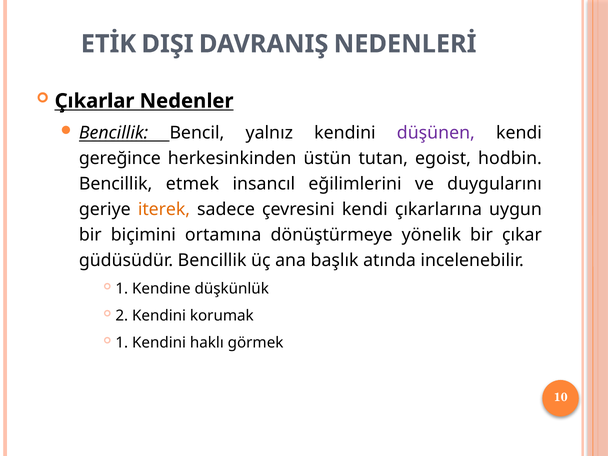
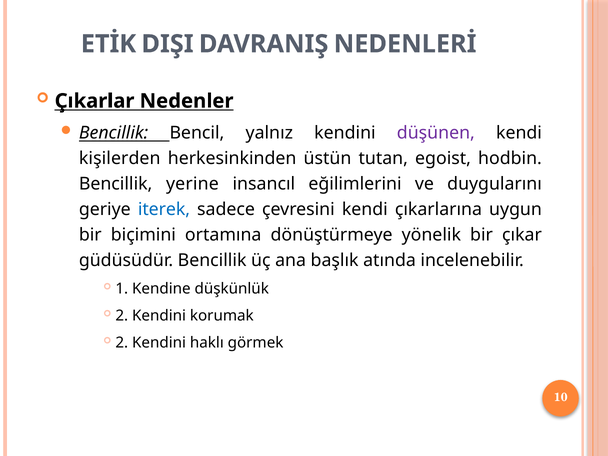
gereğince: gereğince -> kişilerden (120, 158)
etmek: etmek -> yerine (192, 184)
iterek colour: orange -> blue (164, 209)
1: 1 -> 2 (122, 343)
